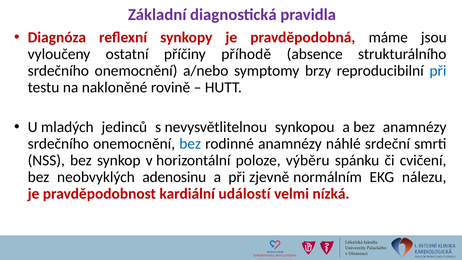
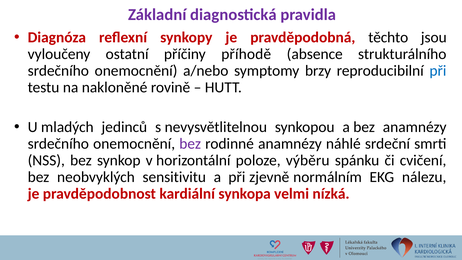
máme: máme -> těchto (388, 37)
bez colour: blue -> purple (190, 144)
adenosinu: adenosinu -> sensitivitu (174, 177)
událostí: událostí -> synkopa (245, 194)
